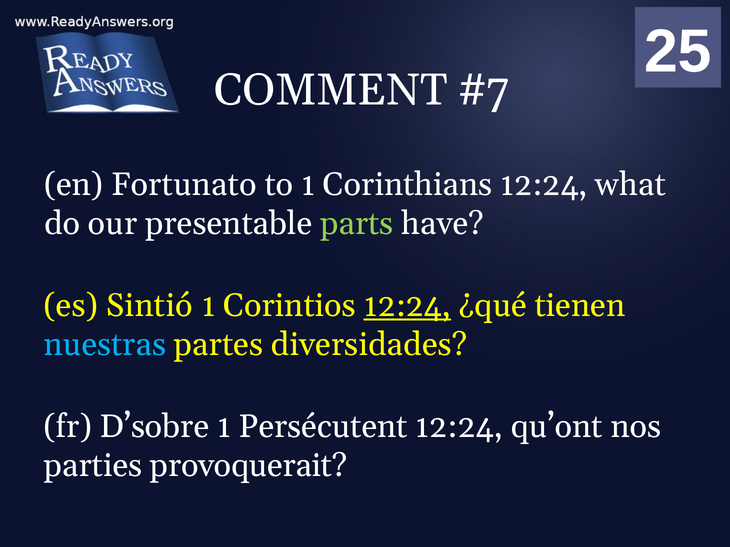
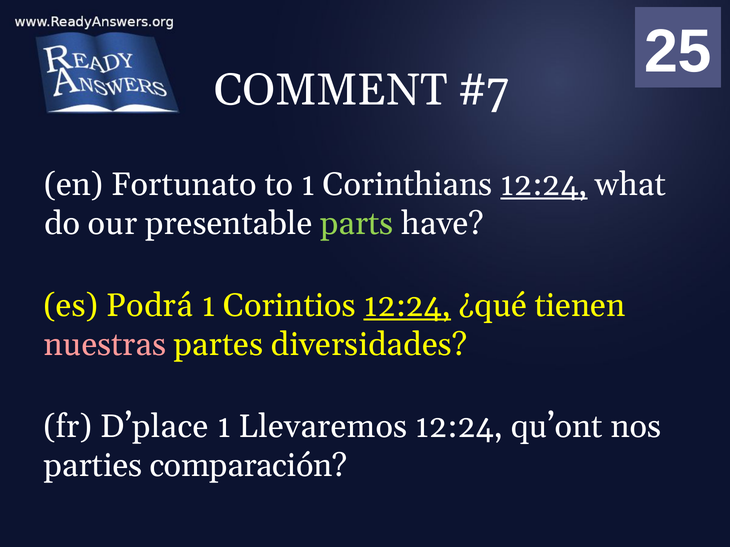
12:24 underline: none -> present (544, 185)
Sintió: Sintió -> Podrá (149, 306)
nuestras colour: light blue -> pink (105, 345)
D’sobre: D’sobre -> D’place (154, 427)
Persécutent: Persécutent -> Llevaremos (323, 427)
provoquerait: provoquerait -> comparación (249, 466)
